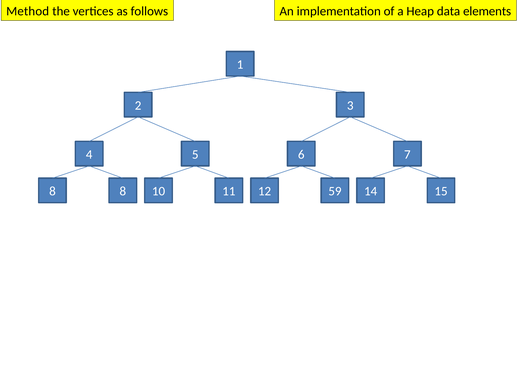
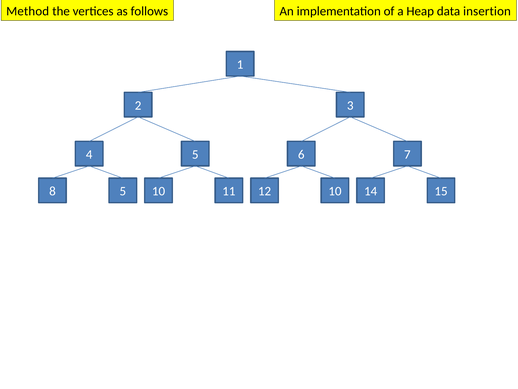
elements: elements -> insertion (487, 11)
8 8: 8 -> 5 (123, 191)
12 59: 59 -> 10 (335, 191)
